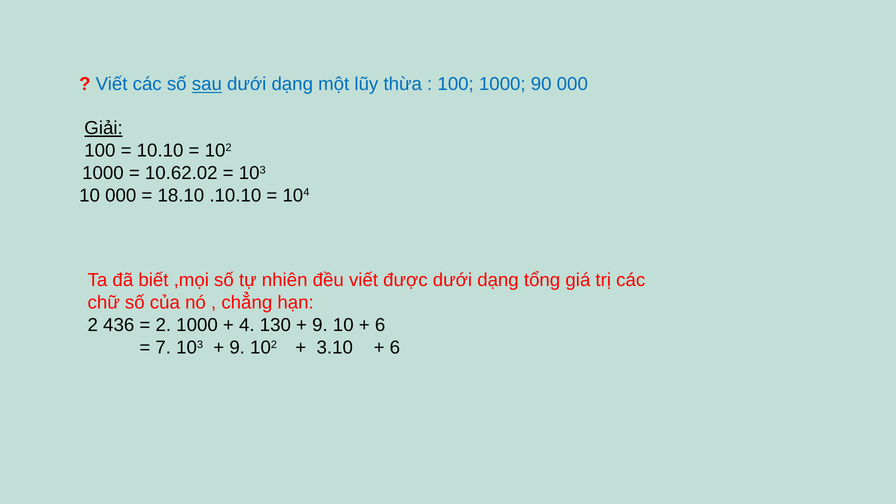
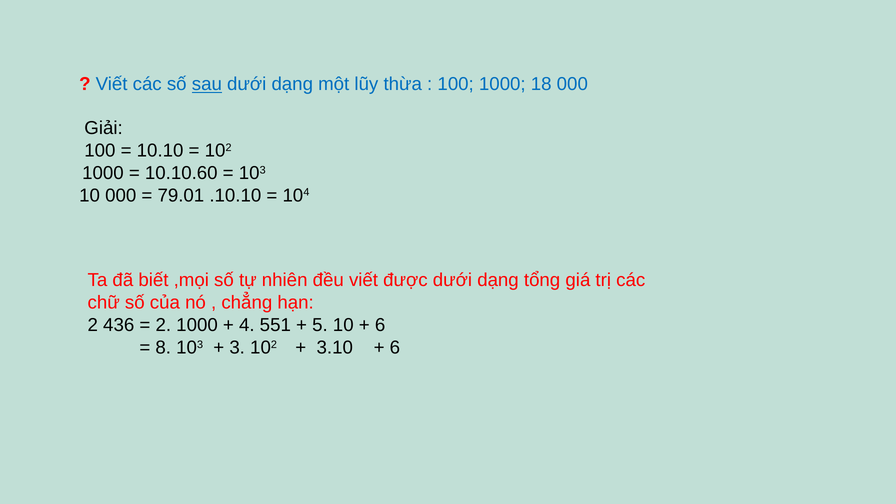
90: 90 -> 18 (541, 84)
Giải underline: present -> none (104, 128)
10.62.02: 10.62.02 -> 10.10.60 (181, 173)
18.10: 18.10 -> 79.01 (181, 195)
130: 130 -> 551 (275, 325)
9: 9 -> 5 (320, 325)
7: 7 -> 8 (163, 347)
9: 9 -> 3 (237, 347)
